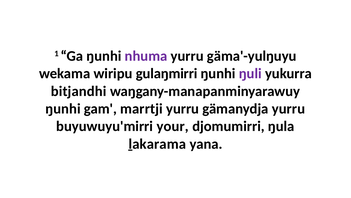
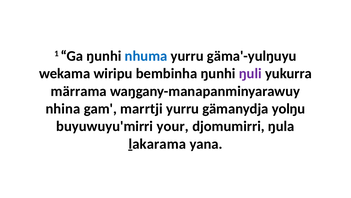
nhuma colour: purple -> blue (146, 56)
gulaŋmirri: gulaŋmirri -> bembinha (167, 73)
bitjandhi: bitjandhi -> märrama (79, 91)
ŋunhi: ŋunhi -> nhina (63, 109)
gämanydja yurru: yurru -> yolŋu (289, 109)
